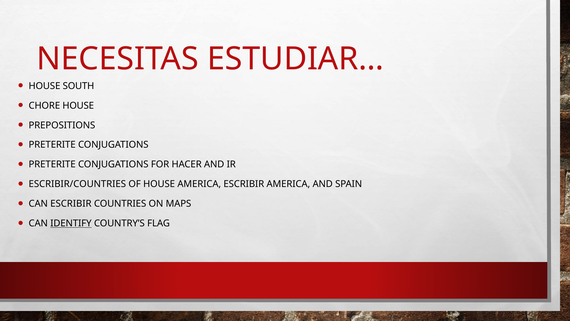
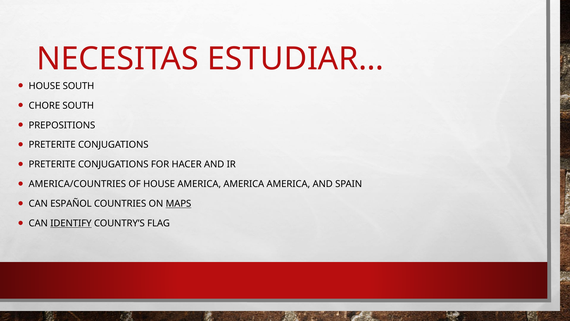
CHORE HOUSE: HOUSE -> SOUTH (78, 105)
ESCRIBIR/COUNTRIES: ESCRIBIR/COUNTRIES -> AMERICA/COUNTRIES (77, 184)
ESCRIBIR: ESCRIBIR -> AMERICA (244, 184)
CAN ESCRIBIR: ESCRIBIR -> ESPAÑOL (71, 203)
MAPS underline: none -> present (178, 203)
